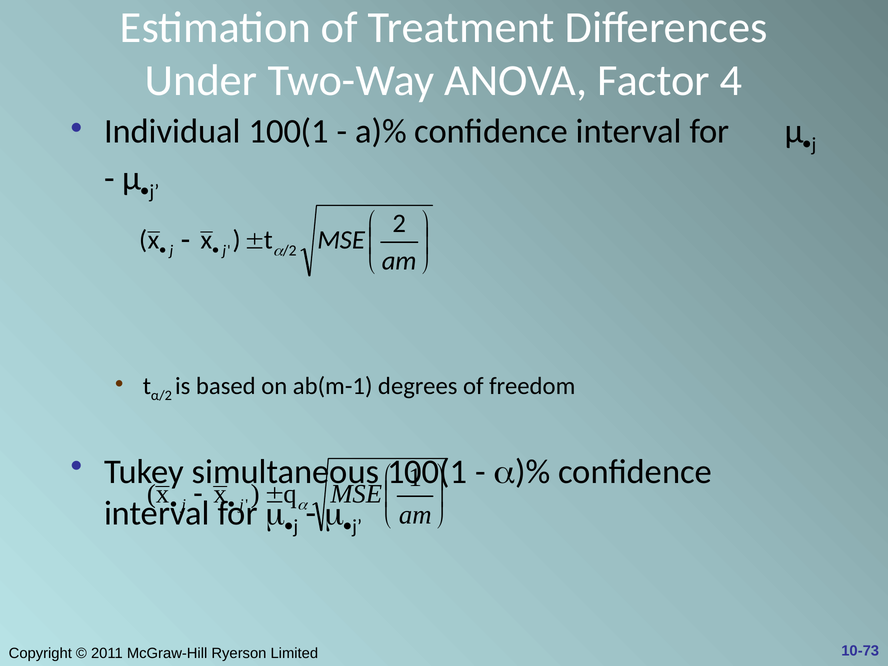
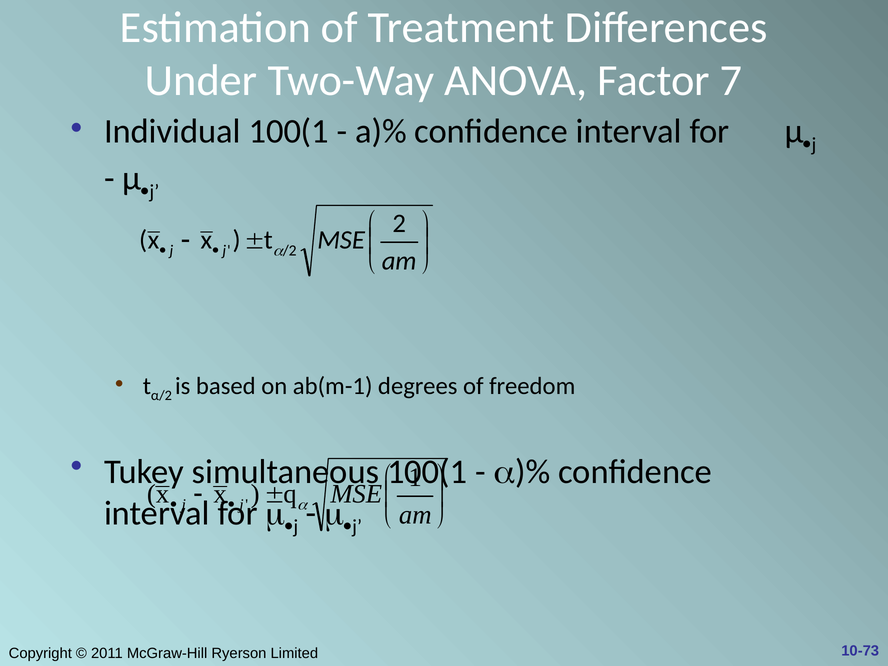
4: 4 -> 7 (731, 81)
